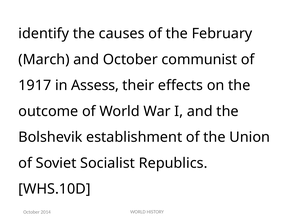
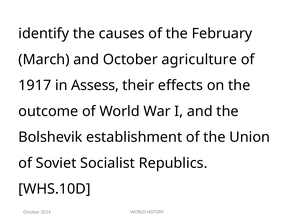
communist: communist -> agriculture (199, 59)
